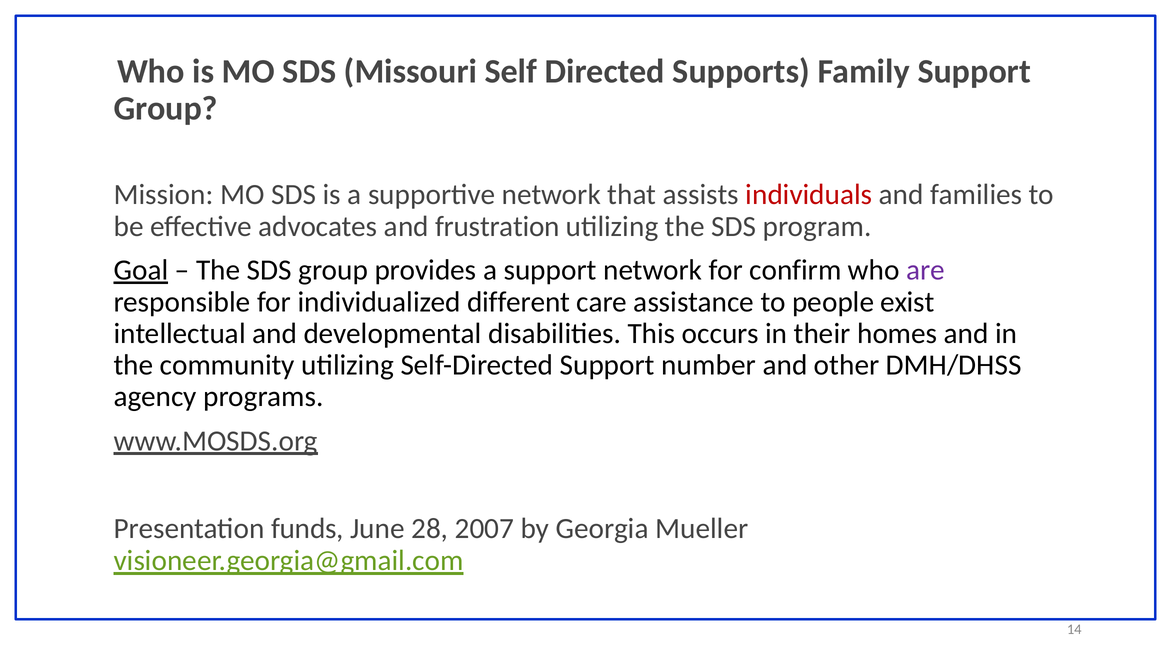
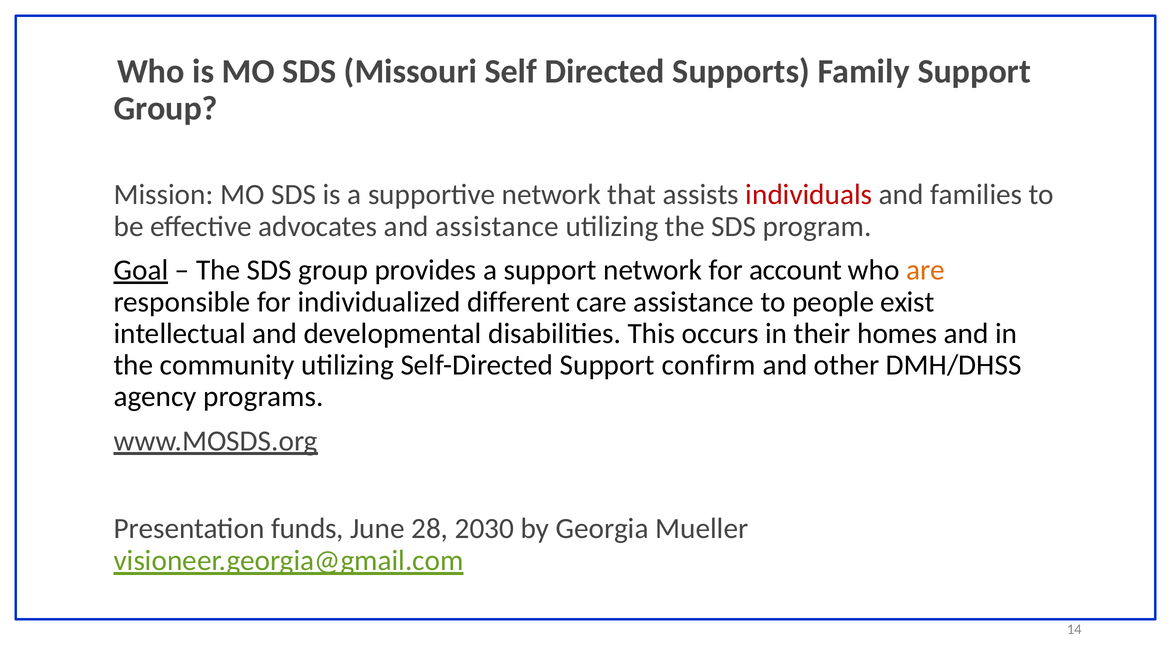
and frustration: frustration -> assistance (497, 226)
confirm: confirm -> account (796, 270)
are colour: purple -> orange (925, 270)
number: number -> confirm (709, 365)
2007: 2007 -> 2030 (484, 528)
